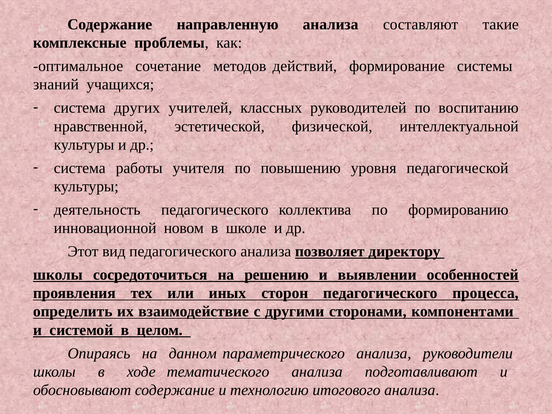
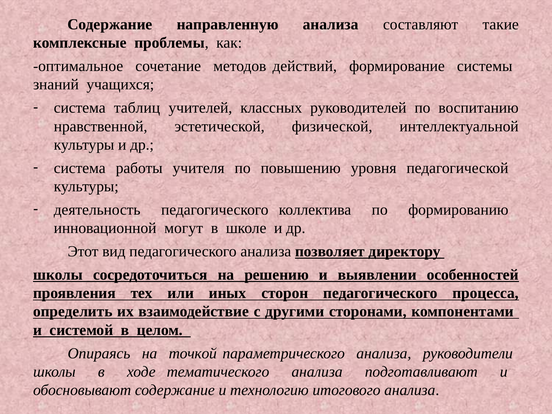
других: других -> таблиц (137, 108)
новом: новом -> могут (184, 228)
данном: данном -> точкой (193, 353)
